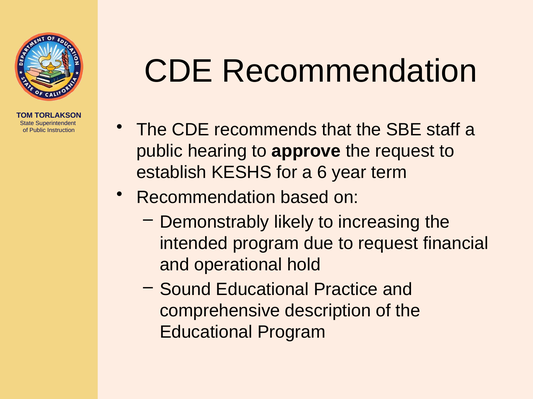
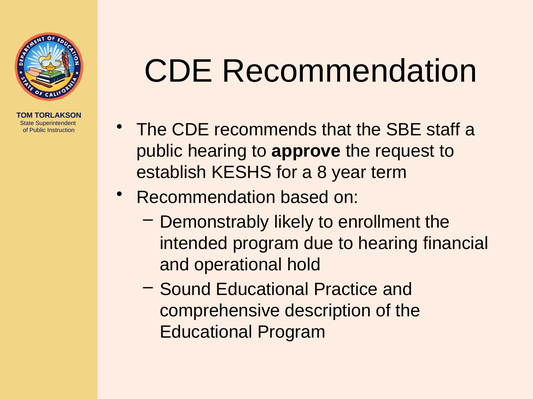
6: 6 -> 8 (322, 173)
increasing: increasing -> enrollment (379, 222)
to request: request -> hearing (388, 244)
